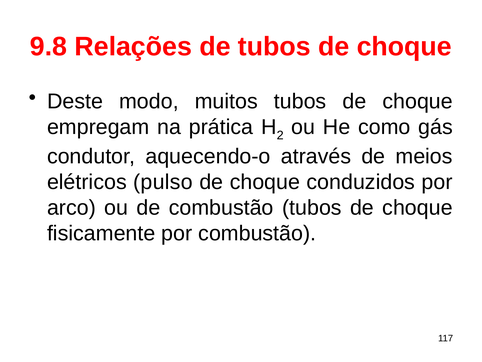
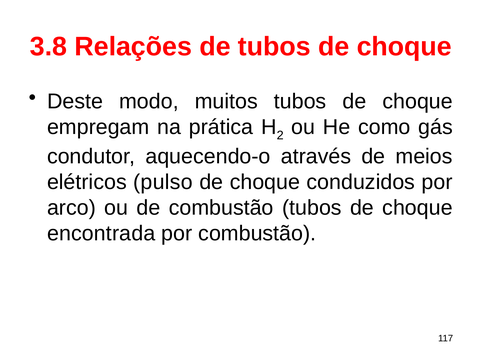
9.8: 9.8 -> 3.8 (49, 46)
fisicamente: fisicamente -> encontrada (101, 233)
